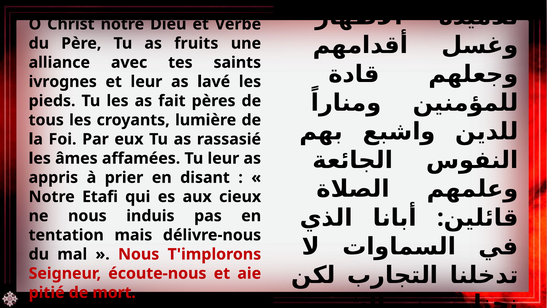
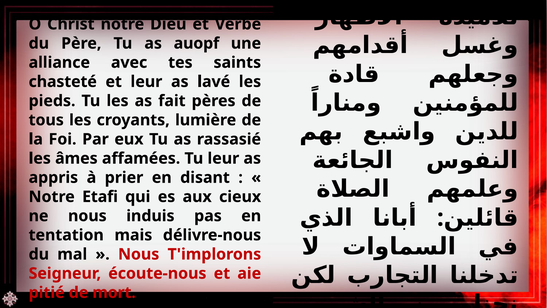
fruits: fruits -> auopf (196, 43)
ivrognes: ivrognes -> chasteté (63, 82)
